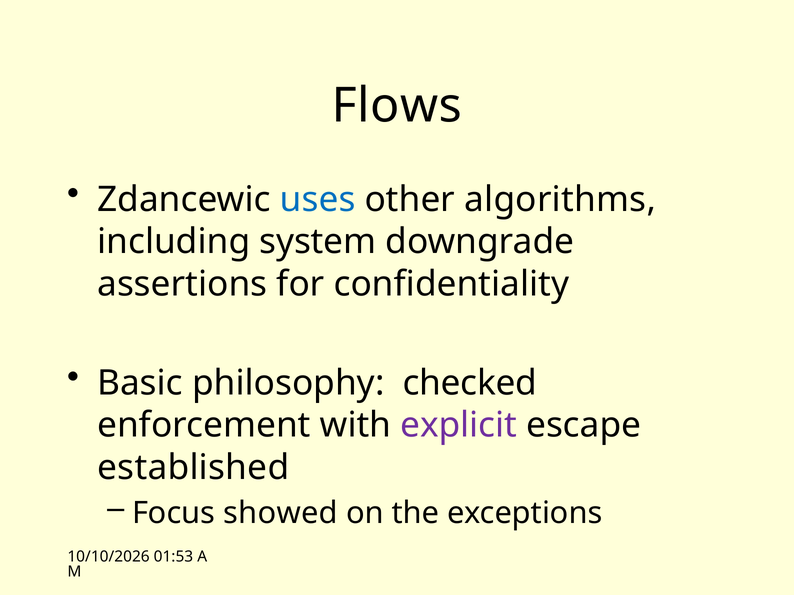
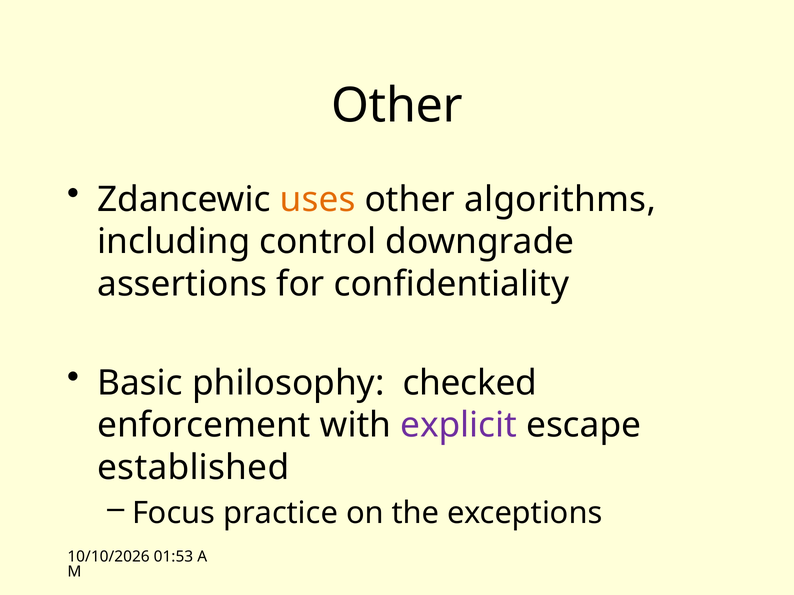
Flows: Flows -> Other (397, 106)
uses colour: blue -> orange (318, 200)
system: system -> control (318, 242)
showed: showed -> practice (281, 514)
